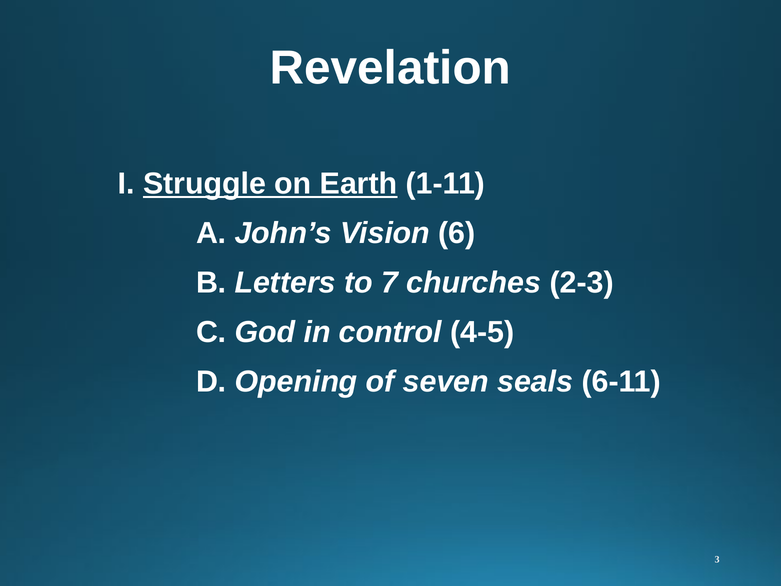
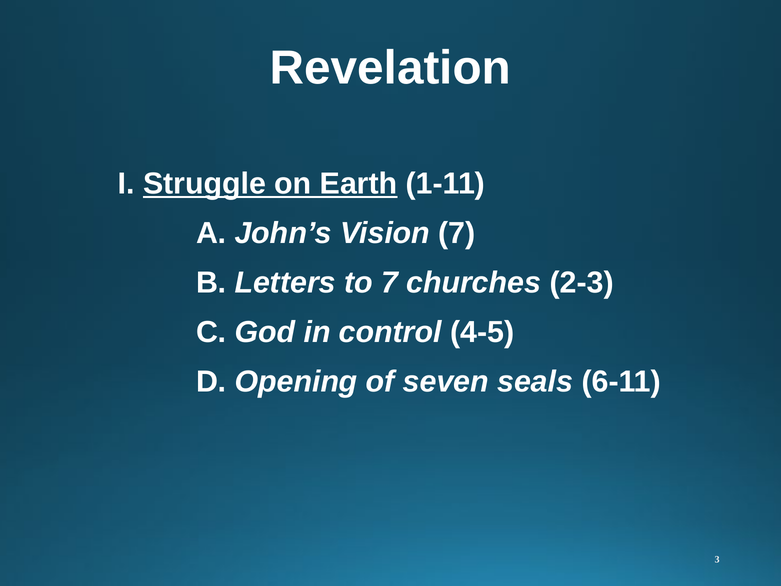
Vision 6: 6 -> 7 (457, 233)
